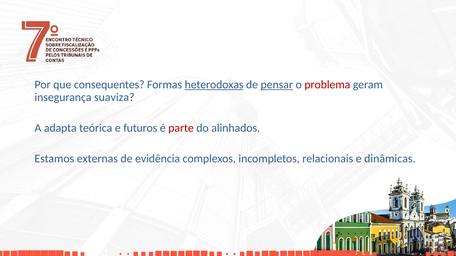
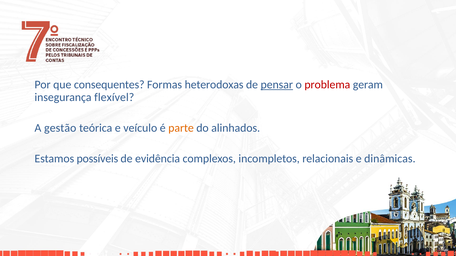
heterodoxas underline: present -> none (214, 85)
suaviza: suaviza -> flexível (114, 98)
adapta: adapta -> gestão (60, 128)
futuros: futuros -> veículo (140, 128)
parte colour: red -> orange (181, 128)
externas: externas -> possíveis (97, 159)
